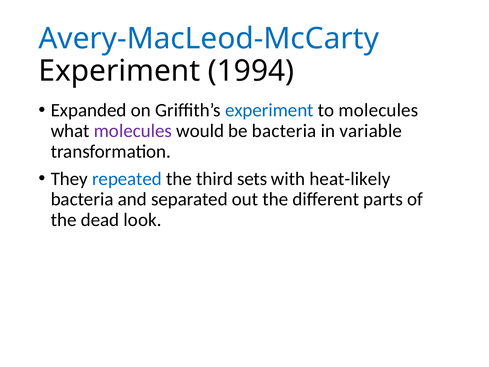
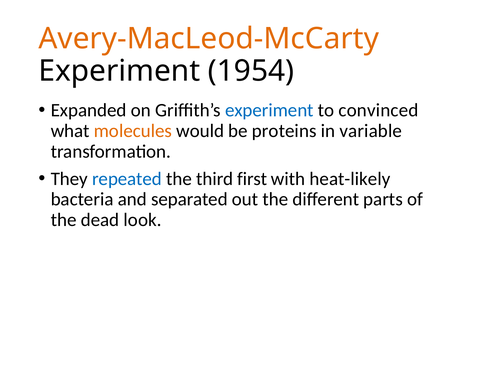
Avery-MacLeod-McCarty colour: blue -> orange (209, 39)
1994: 1994 -> 1954 (251, 71)
to molecules: molecules -> convinced (378, 110)
molecules colour: purple -> orange (133, 131)
be bacteria: bacteria -> proteins (284, 131)
sets: sets -> first (252, 179)
